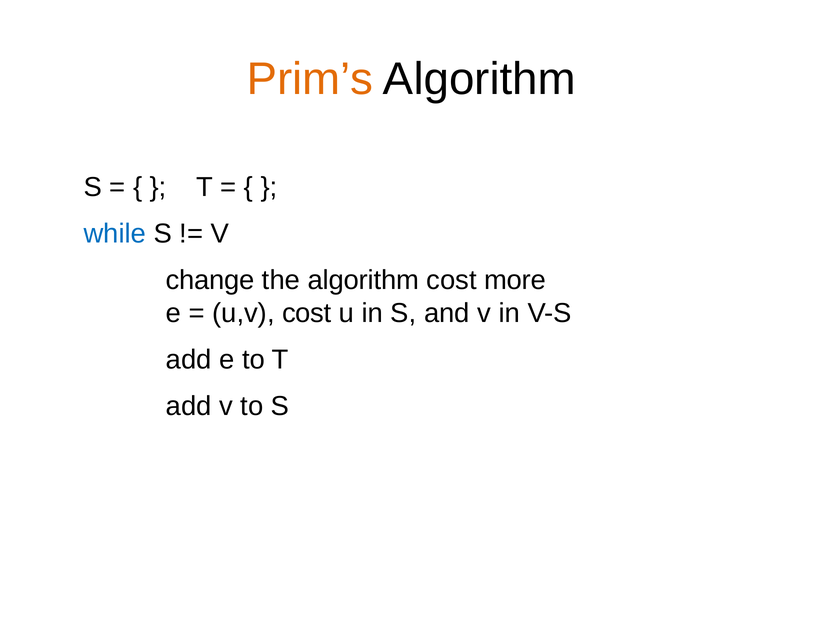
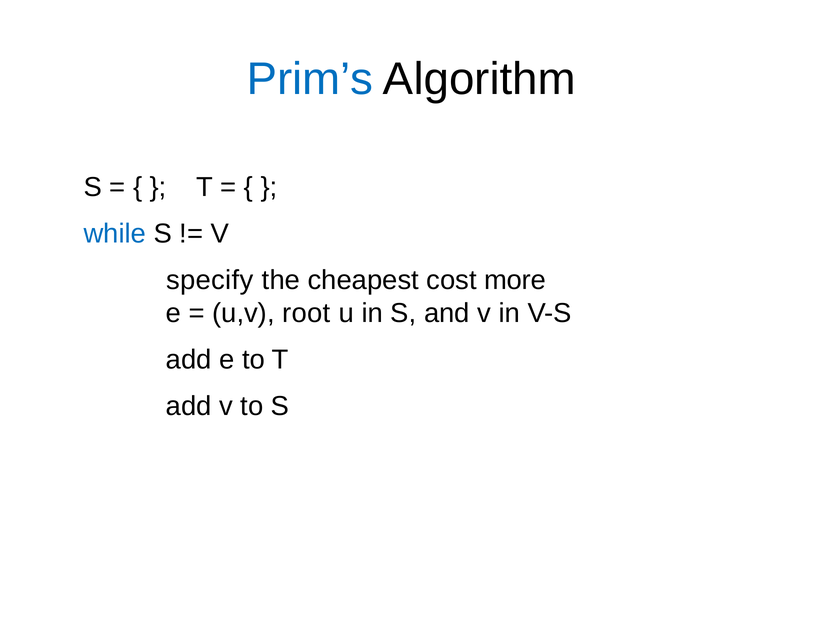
Prim’s colour: orange -> blue (310, 79)
change: change -> specify (210, 280)
the algorithm: algorithm -> cheapest (363, 280)
u,v cost: cost -> root (307, 313)
